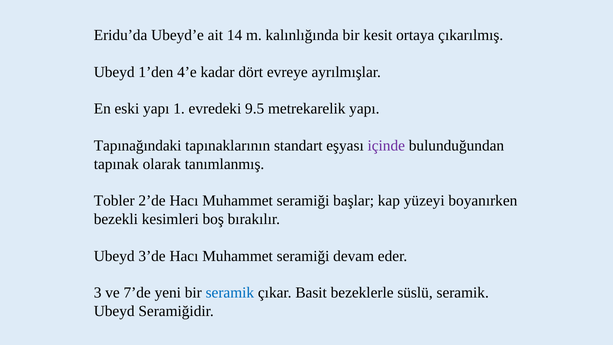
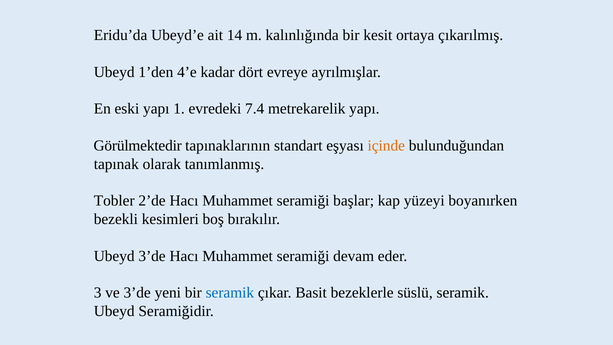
9.5: 9.5 -> 7.4 (255, 109)
Tapınağındaki: Tapınağındaki -> Görülmektedir (138, 146)
içinde colour: purple -> orange (386, 146)
ve 7’de: 7’de -> 3’de (137, 293)
